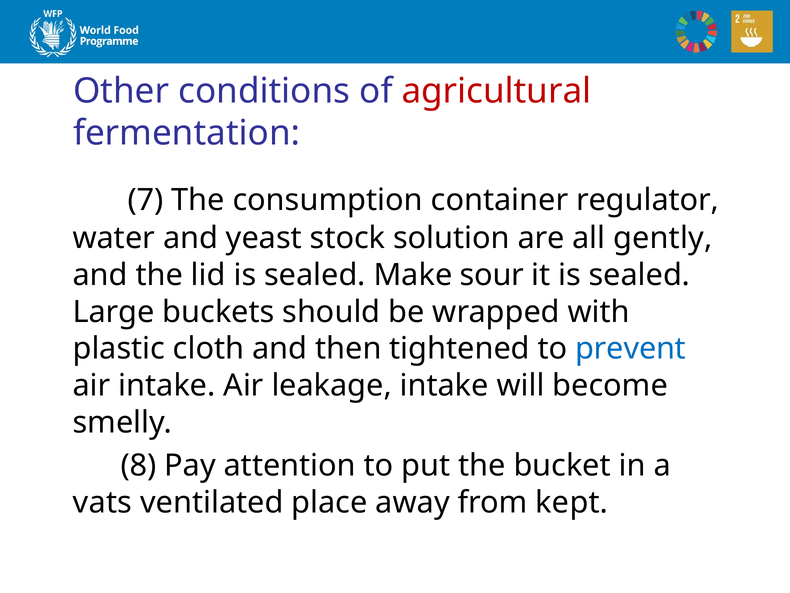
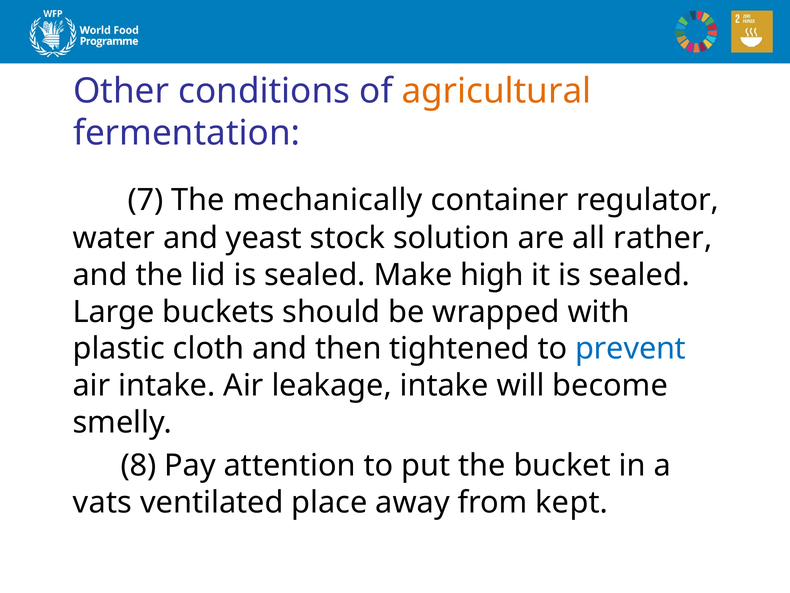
agricultural colour: red -> orange (497, 91)
consumption: consumption -> mechanically (328, 200)
gently: gently -> rather (663, 238)
sour: sour -> high (492, 275)
